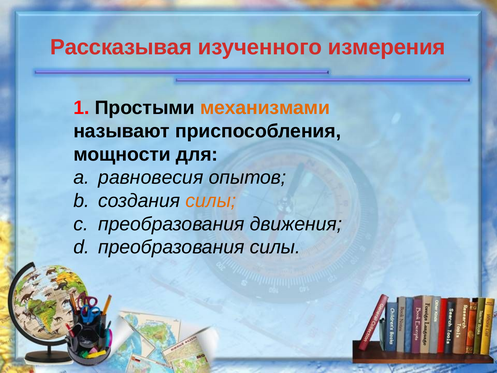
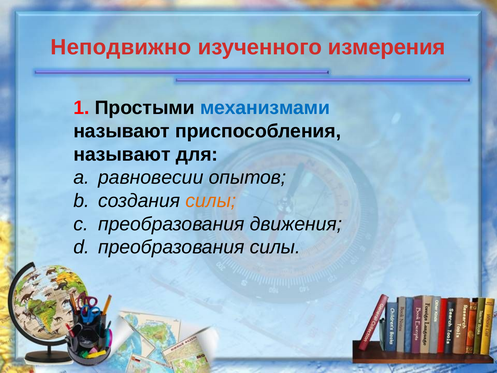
Рассказывая: Рассказывая -> Неподвижно (121, 47)
механизмами colour: orange -> blue (265, 108)
мощности: мощности -> называют (122, 154)
равновесия: равновесия -> равновесии (151, 177)
